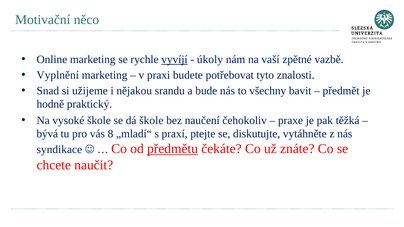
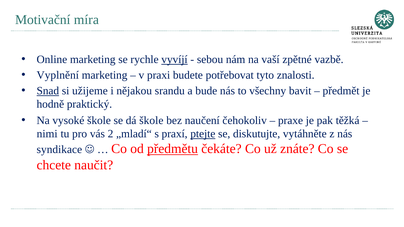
něco: něco -> míra (86, 20)
úkoly: úkoly -> sebou (210, 60)
Snad underline: none -> present (48, 91)
bývá: bývá -> nimi (47, 134)
8: 8 -> 2 (111, 134)
ptejte underline: none -> present (203, 134)
